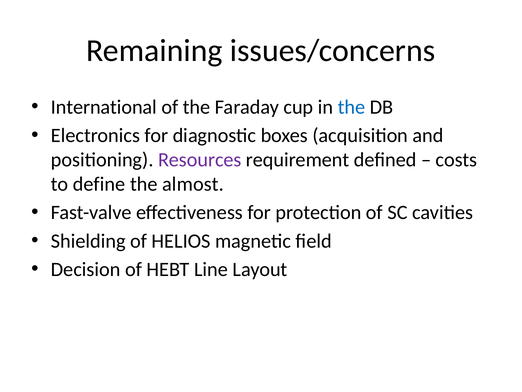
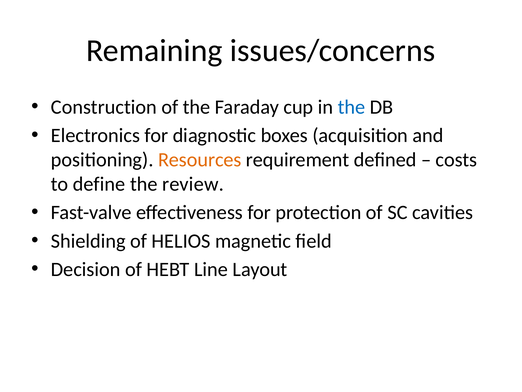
International: International -> Construction (104, 107)
Resources colour: purple -> orange (200, 160)
almost: almost -> review (193, 184)
